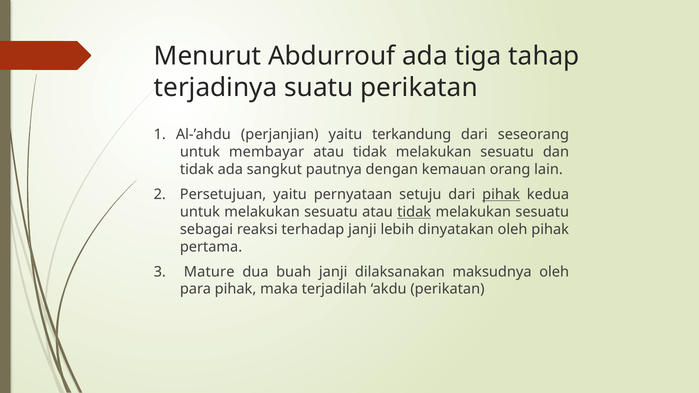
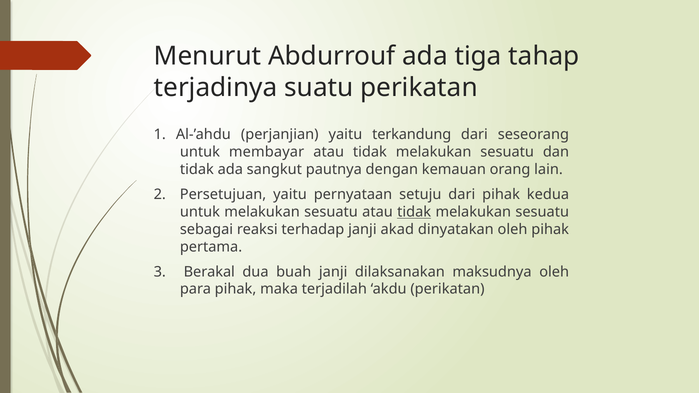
pihak underline: present -> none (501, 195)
lebih: lebih -> akad (397, 230)
Mature: Mature -> Berakal (209, 272)
